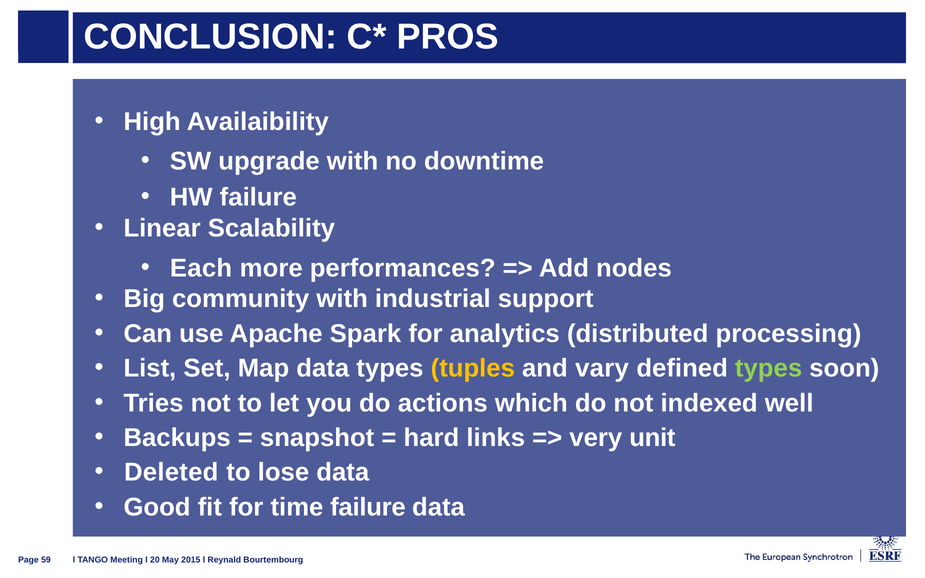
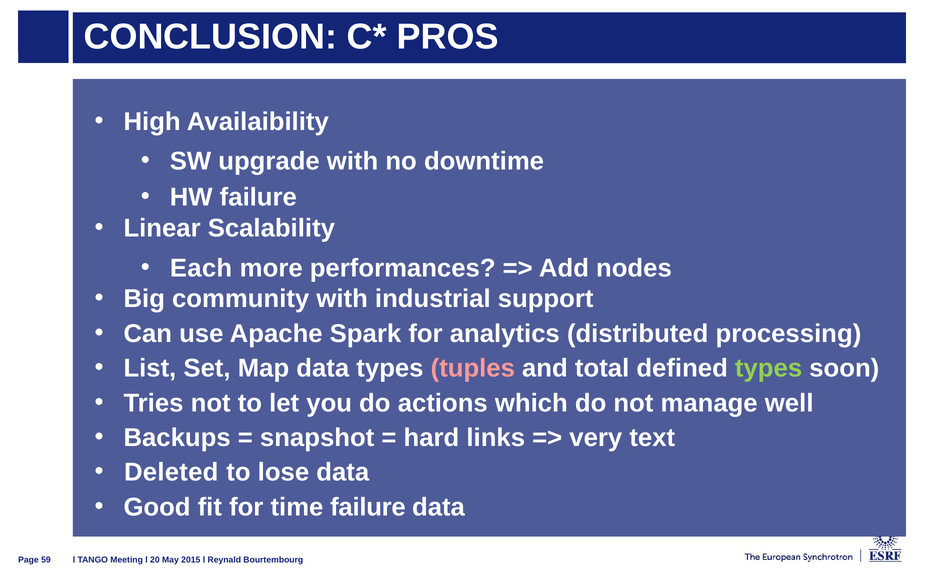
tuples colour: yellow -> pink (473, 368)
vary: vary -> total (602, 368)
indexed: indexed -> manage (709, 403)
unit: unit -> text (652, 438)
